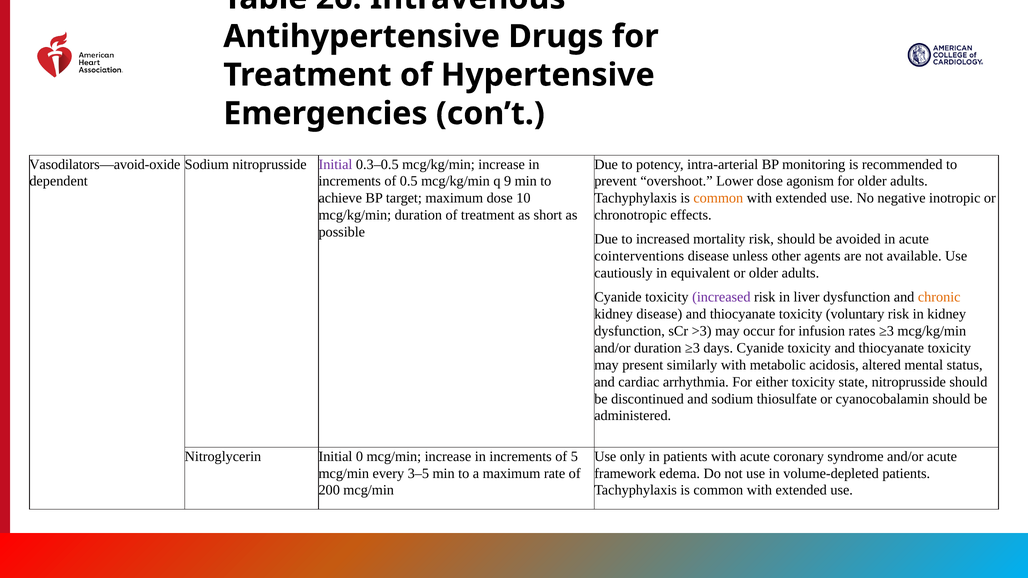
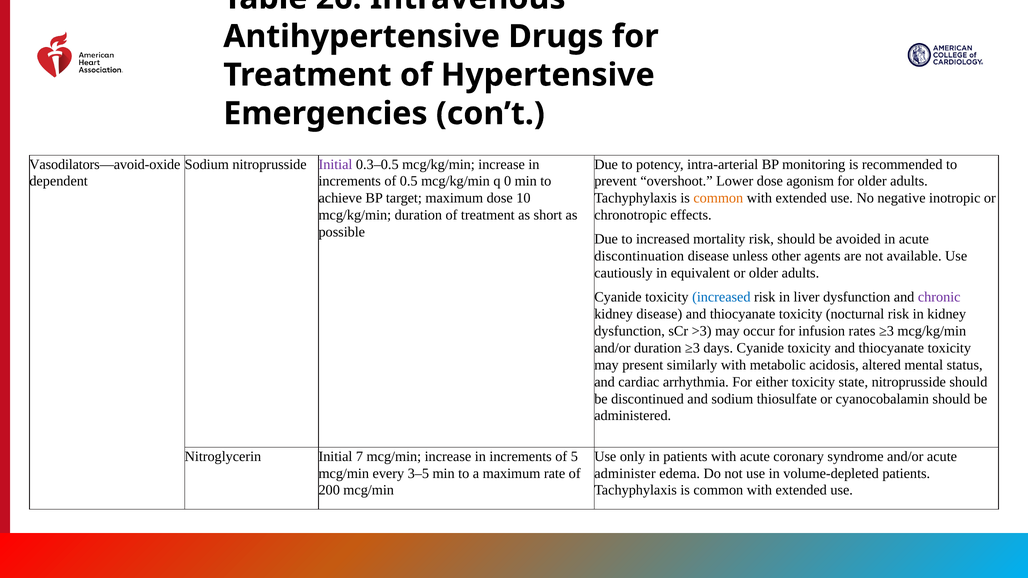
9: 9 -> 0 (508, 181)
cointerventions: cointerventions -> discontinuation (639, 256)
increased colour: purple -> blue (721, 297)
chronic colour: orange -> purple (939, 297)
voluntary: voluntary -> nocturnal (855, 314)
0: 0 -> 7 (360, 457)
framework: framework -> administer (625, 474)
